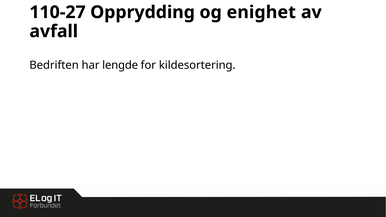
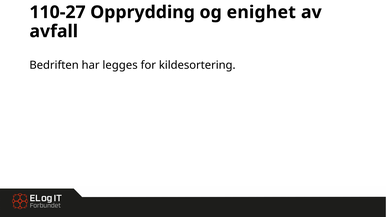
lengde: lengde -> legges (120, 65)
